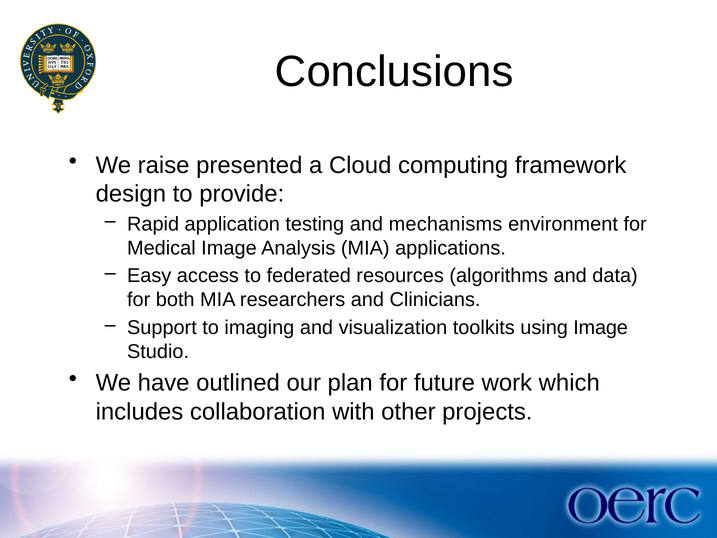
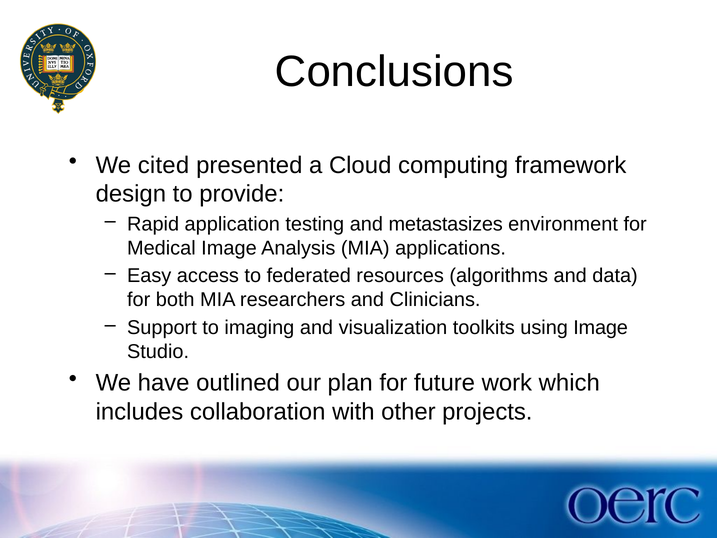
raise: raise -> cited (163, 165)
mechanisms: mechanisms -> metastasizes (446, 224)
